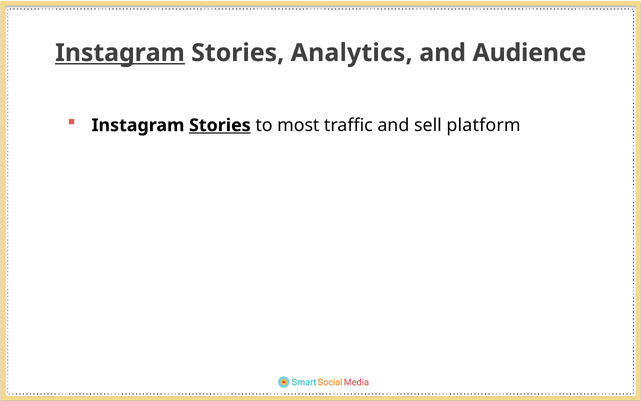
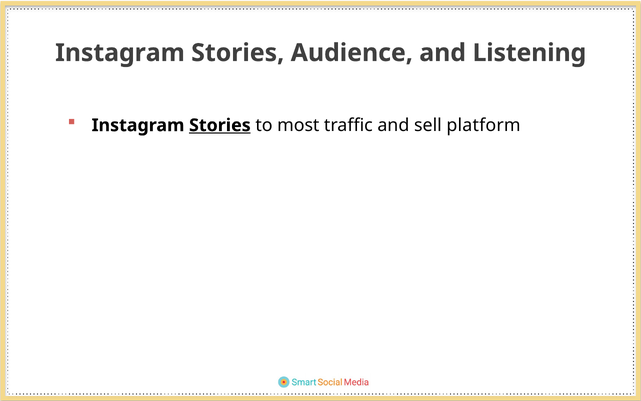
Instagram underline: present -> none (120, 53)
Analytics: Analytics -> Audience (352, 53)
Audience: Audience -> Listening (529, 53)
